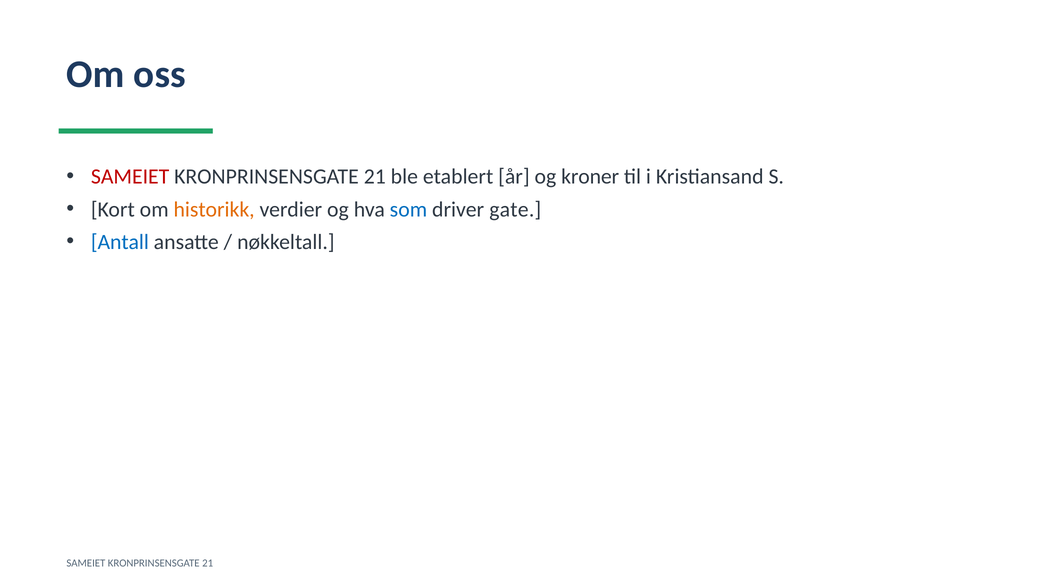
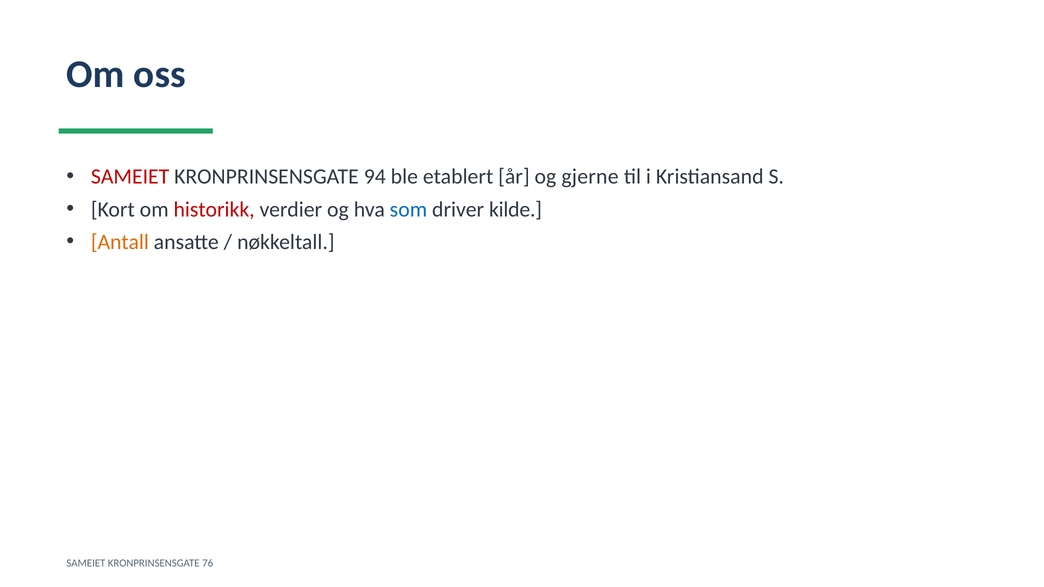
21: 21 -> 94 (375, 177)
kroner: kroner -> gjerne (590, 177)
historikk colour: orange -> red (214, 209)
gate: gate -> kilde (515, 209)
Antall colour: blue -> orange (120, 242)
21: 21 -> 76 (208, 563)
